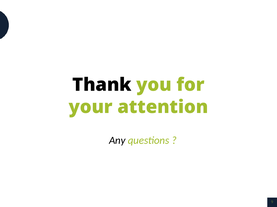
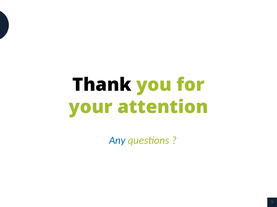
Any colour: black -> blue (117, 141)
